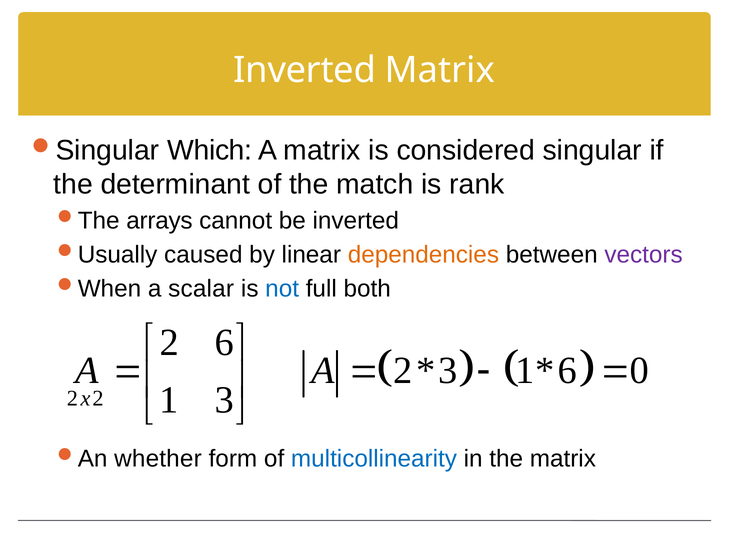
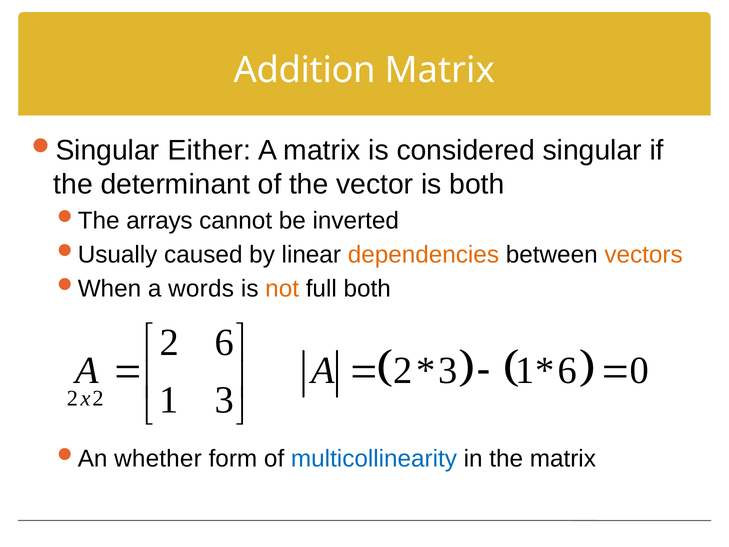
Inverted: Inverted -> Addition (305, 70)
Which: Which -> Either (209, 150)
match: match -> vector (375, 184)
is rank: rank -> both (477, 184)
vectors colour: purple -> orange (644, 254)
scalar: scalar -> words (201, 288)
not colour: blue -> orange (282, 288)
